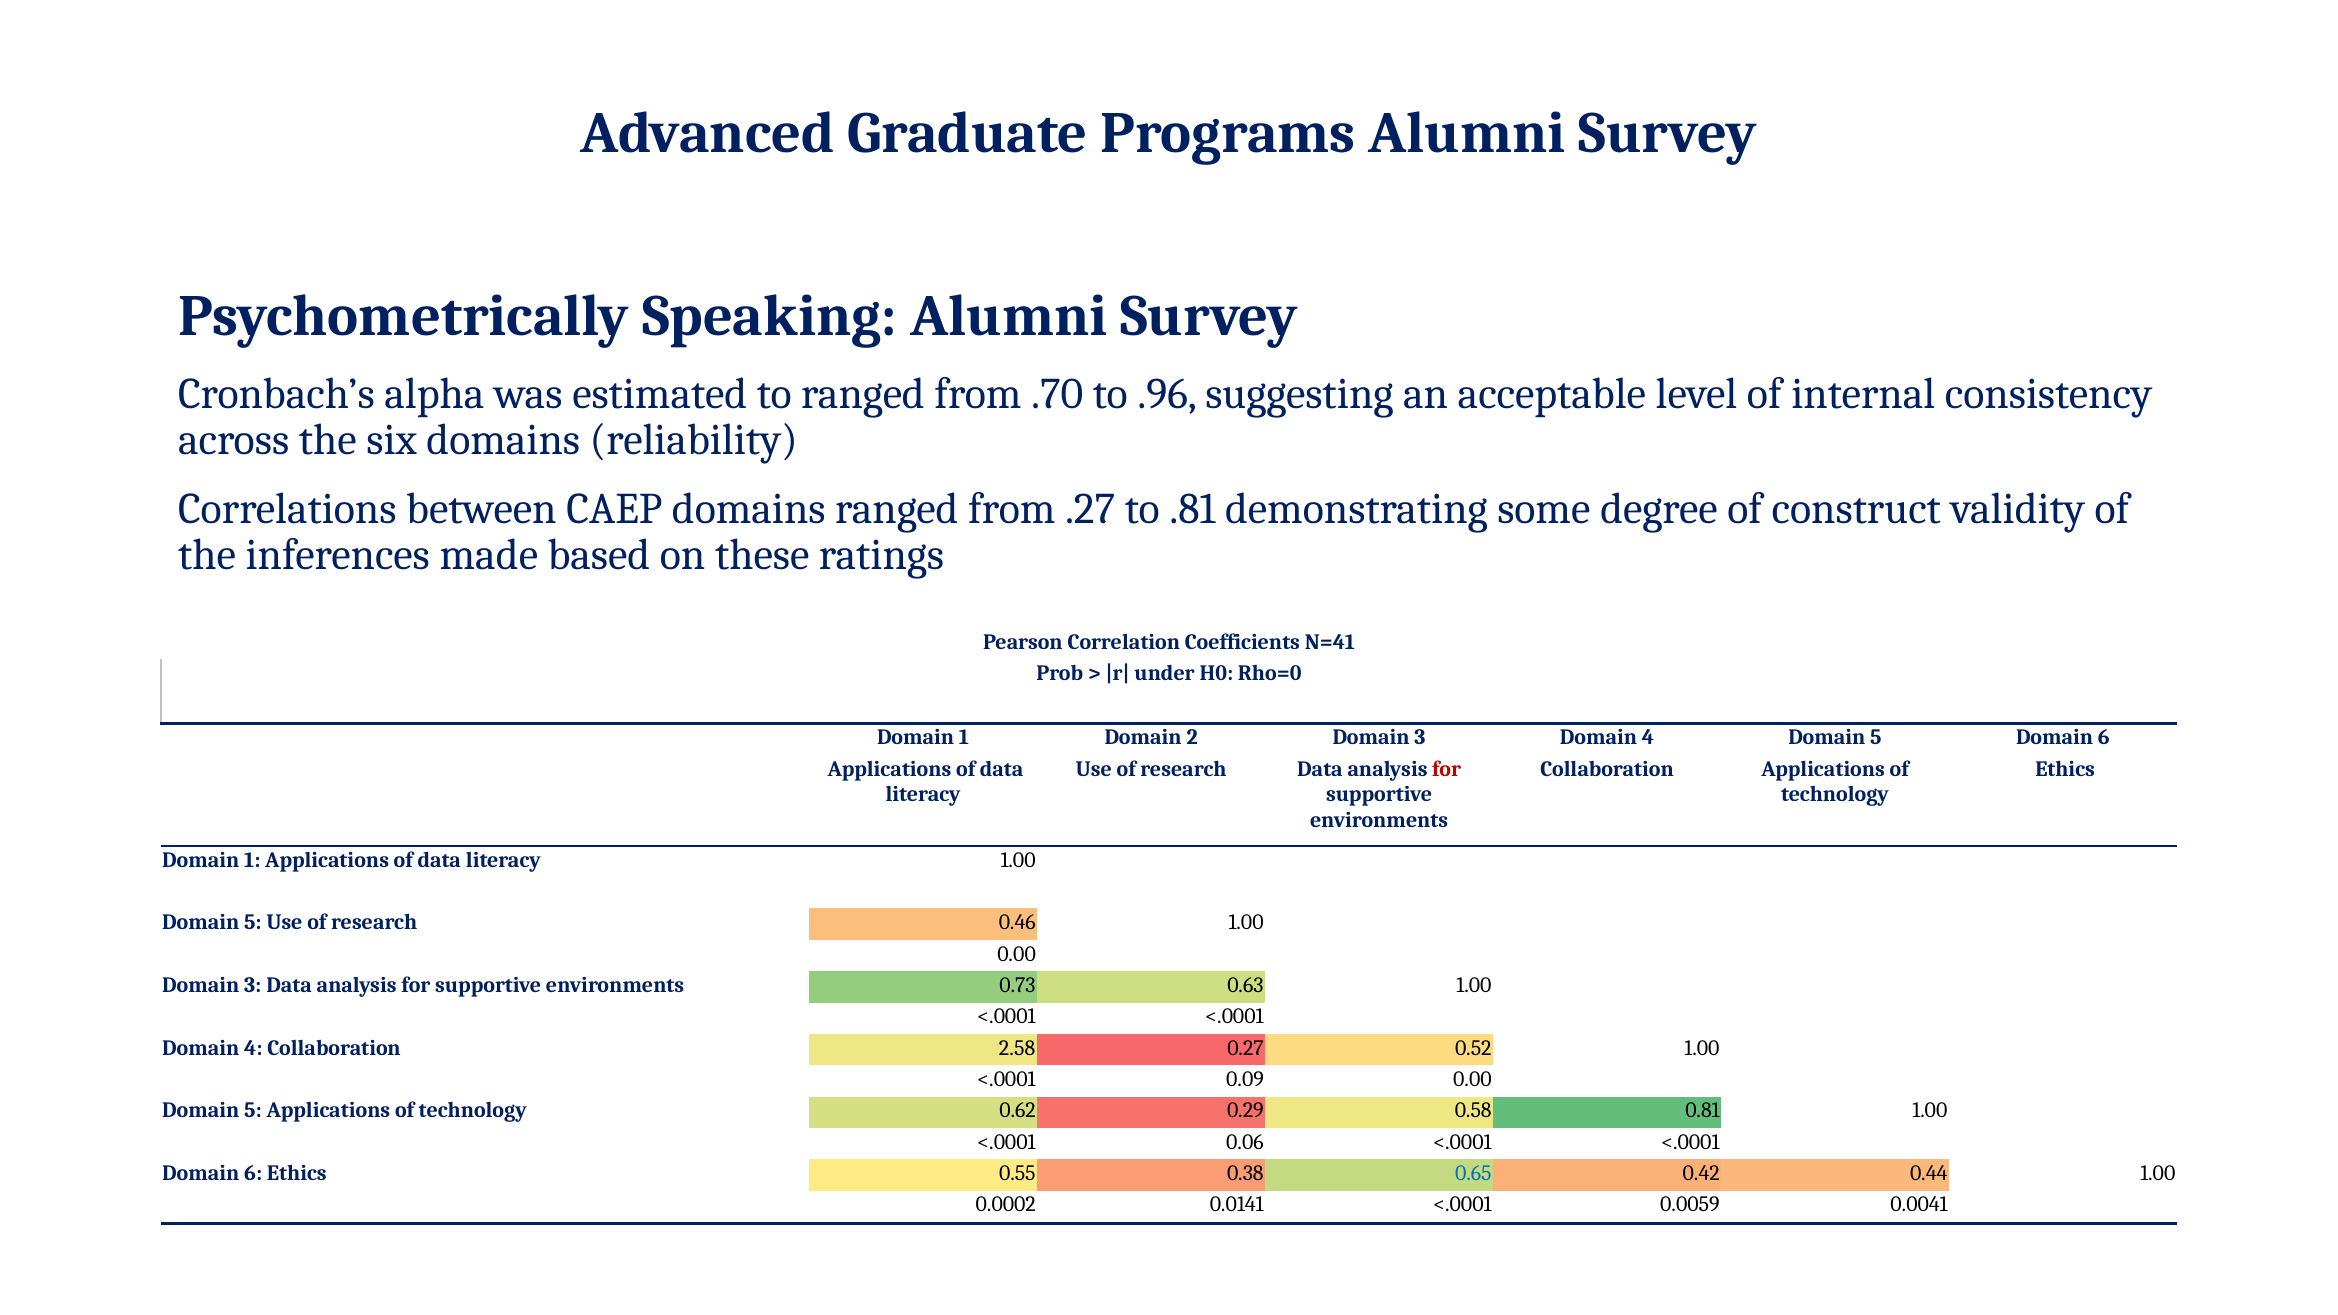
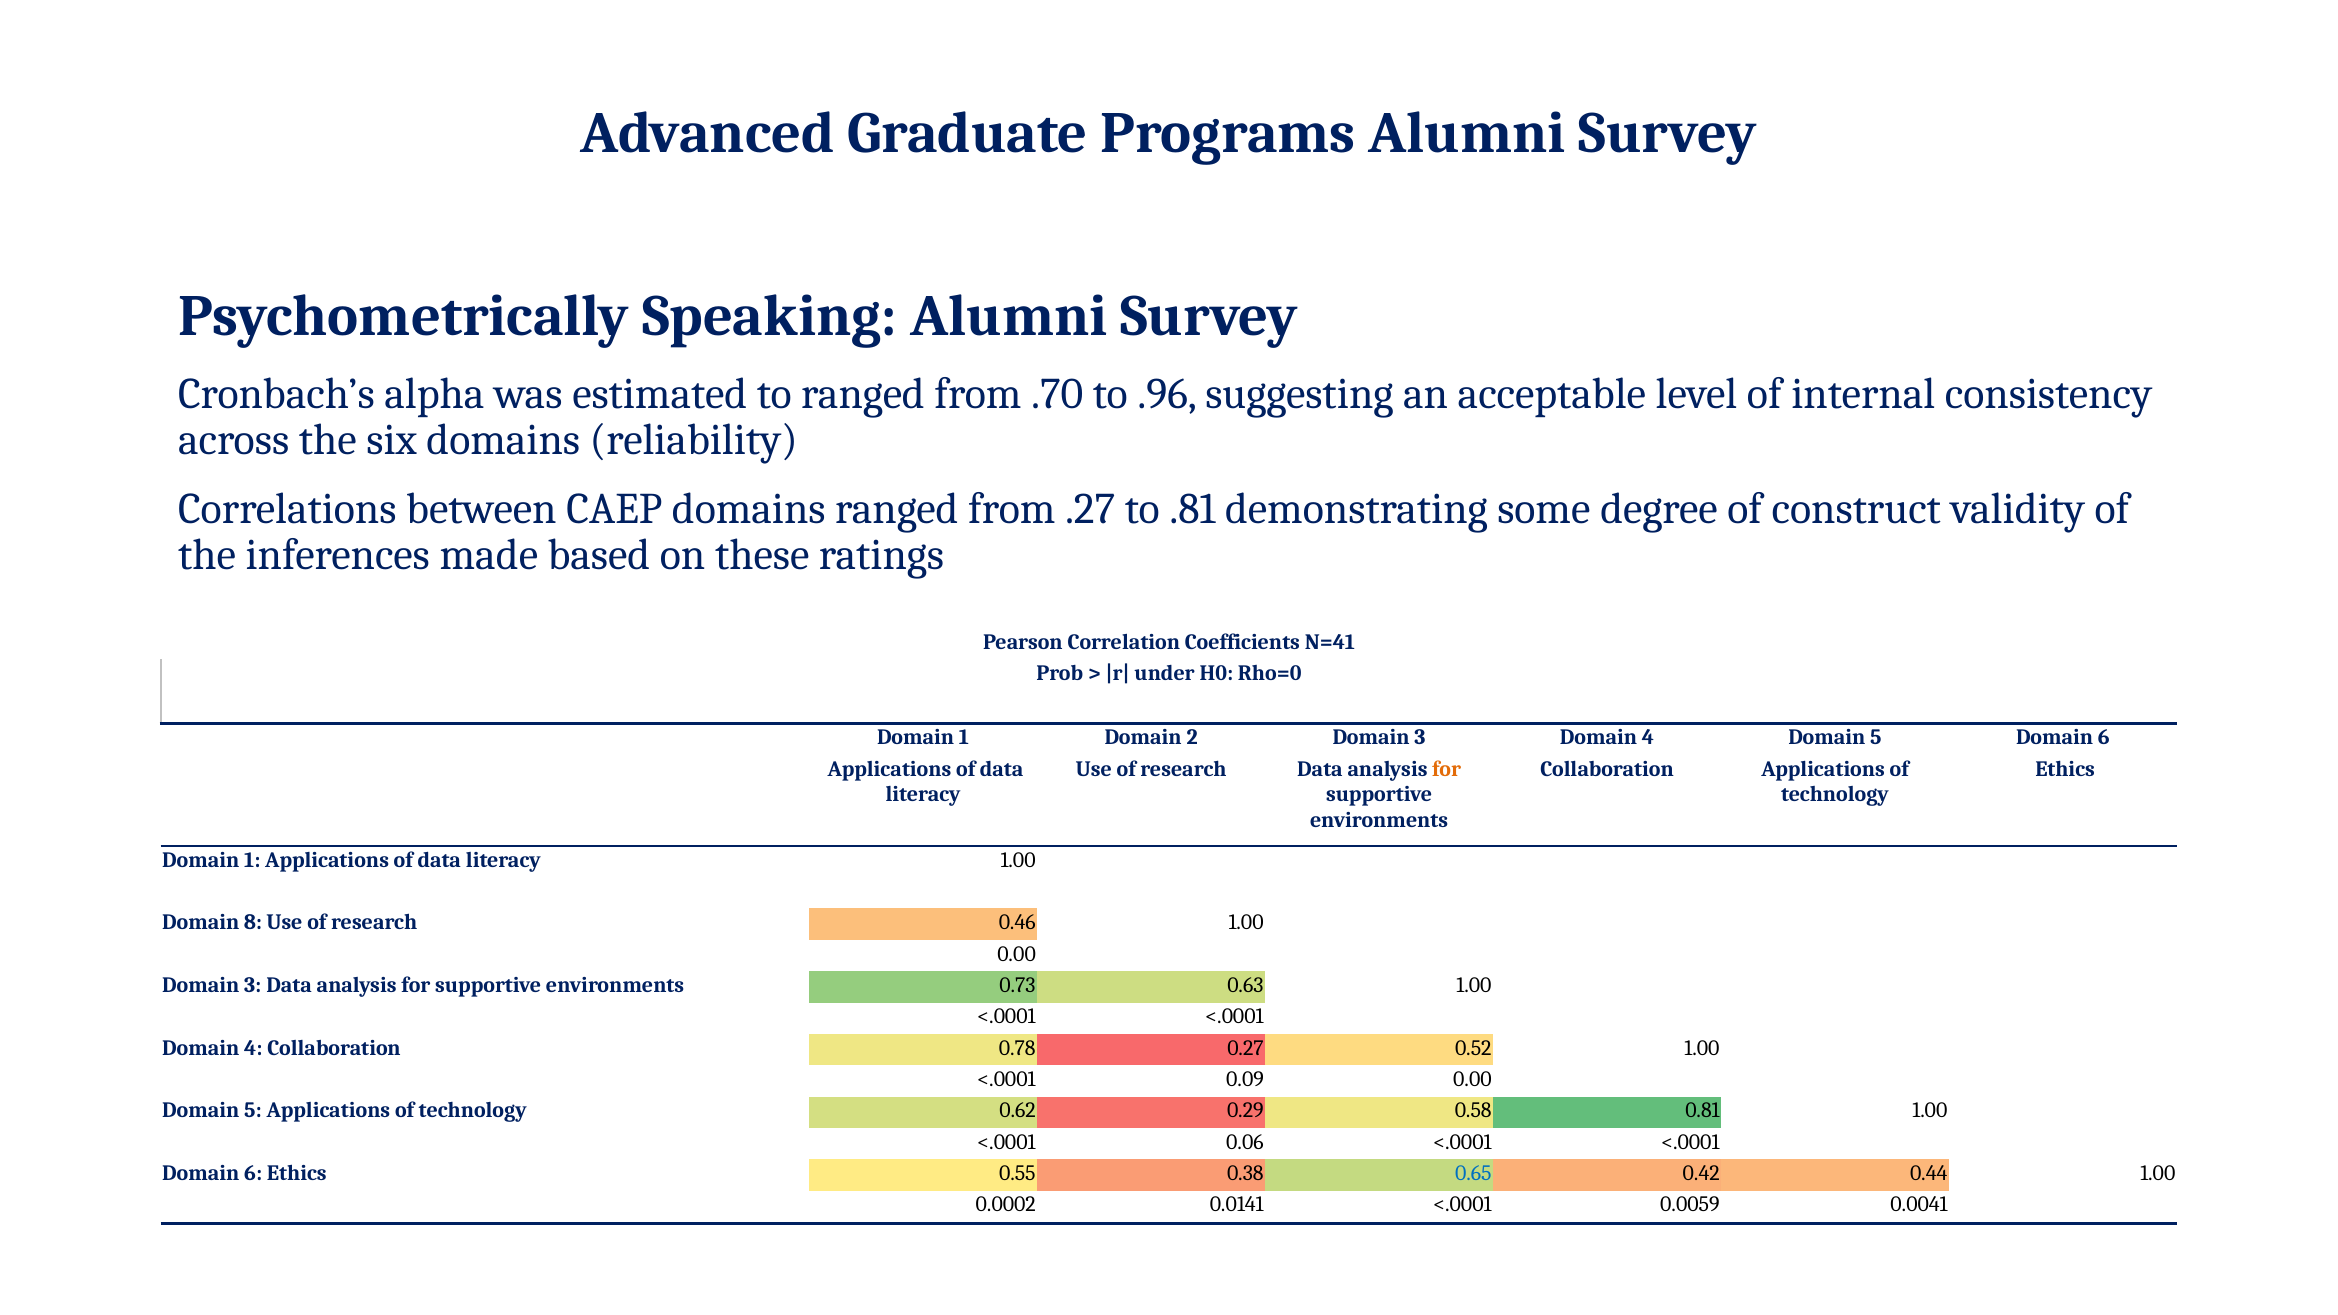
for colour: red -> orange (1447, 769)
5: 5 -> 8 (253, 923)
2.58: 2.58 -> 0.78 (1017, 1048)
